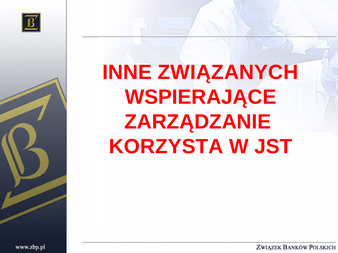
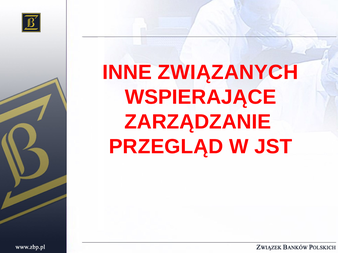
KORZYSTA: KORZYSTA -> PRZEGLĄD (166, 147)
